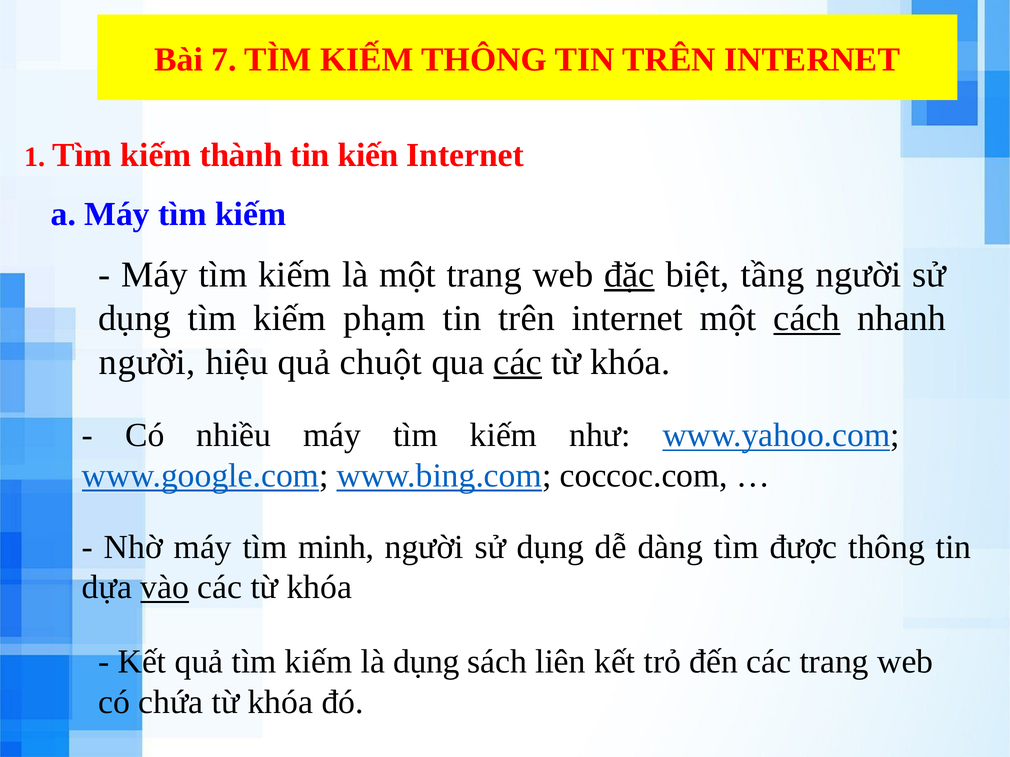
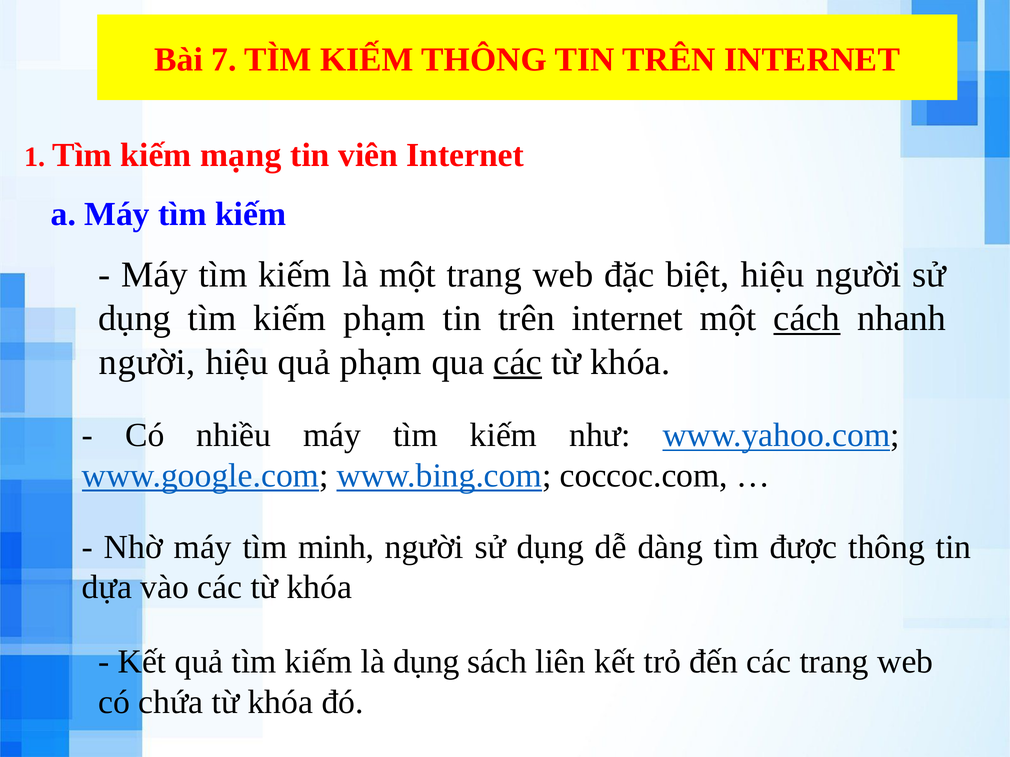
thành: thành -> mạng (241, 155)
kiến: kiến -> viên (368, 155)
đặc underline: present -> none (629, 275)
biệt tầng: tầng -> hiệu (772, 275)
quả chuột: chuột -> phạm (381, 362)
vào underline: present -> none (165, 588)
